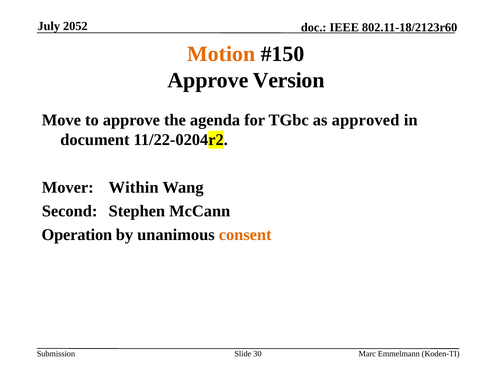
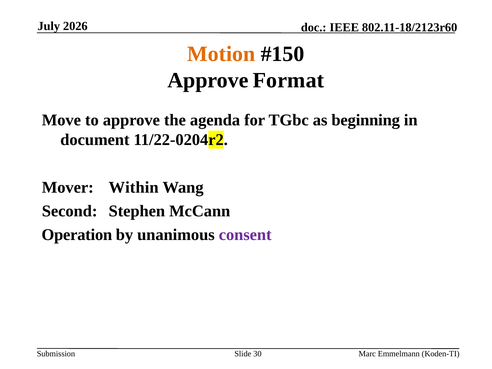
2052: 2052 -> 2026 (75, 26)
Version: Version -> Format (288, 80)
approved: approved -> beginning (366, 120)
consent colour: orange -> purple (245, 235)
